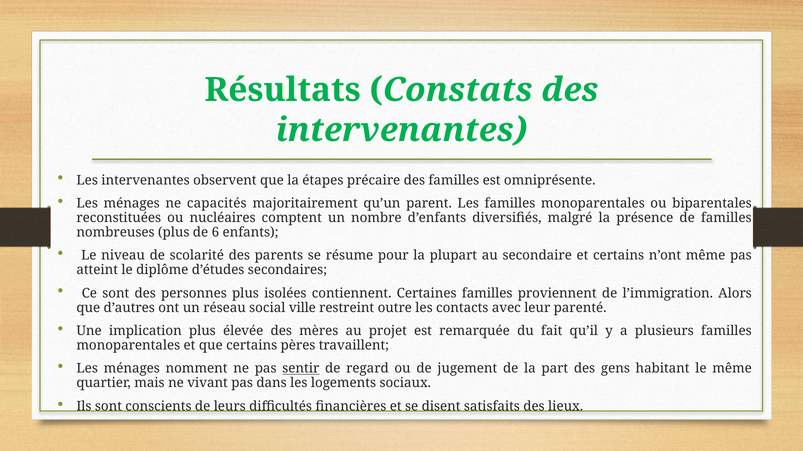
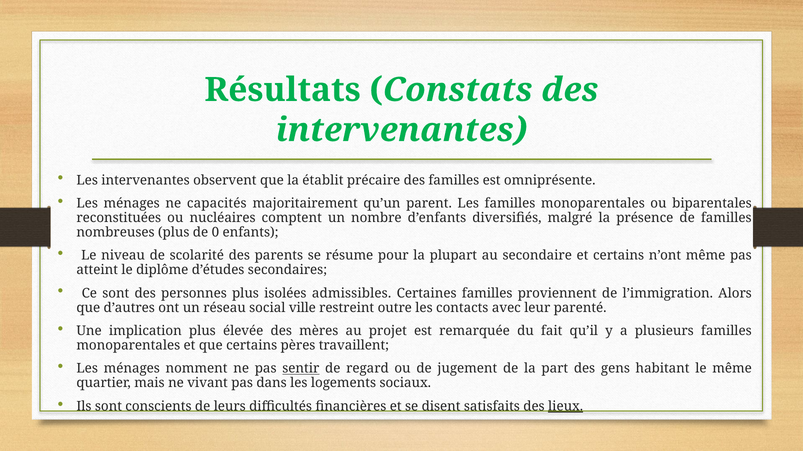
étapes: étapes -> établit (323, 180)
6: 6 -> 0 (215, 233)
contiennent: contiennent -> admissibles (352, 294)
lieux underline: none -> present (566, 407)
